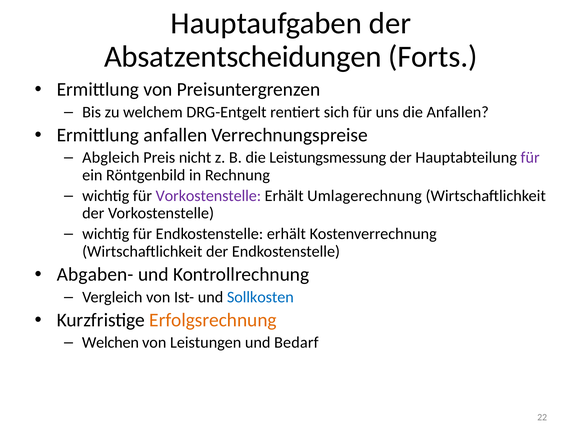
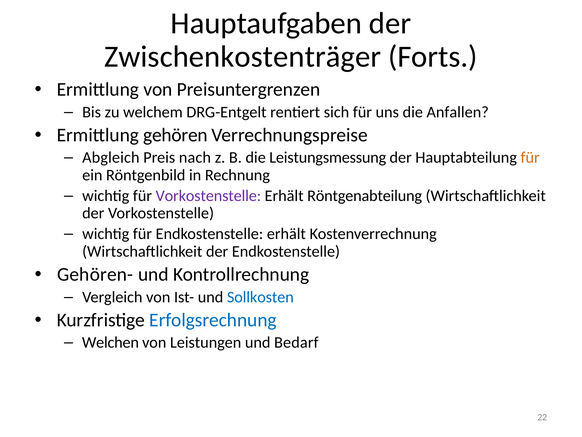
Absatzentscheidungen: Absatzentscheidungen -> Zwischenkostenträger (243, 57)
Ermittlung anfallen: anfallen -> gehören (175, 135)
nicht: nicht -> nach (195, 157)
für colour: purple -> orange (530, 157)
Umlagerechnung: Umlagerechnung -> Röntgenabteilung (365, 196)
Abgaben-: Abgaben- -> Gehören- (95, 274)
Erfolgsrechnung colour: orange -> blue (213, 320)
